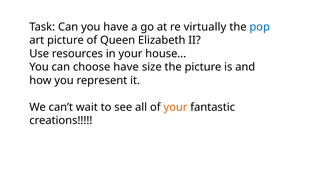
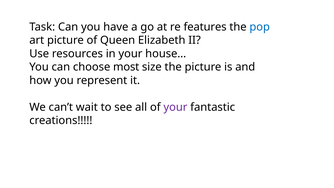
virtually: virtually -> features (205, 27)
choose have: have -> most (126, 67)
your colour: orange -> purple (175, 107)
